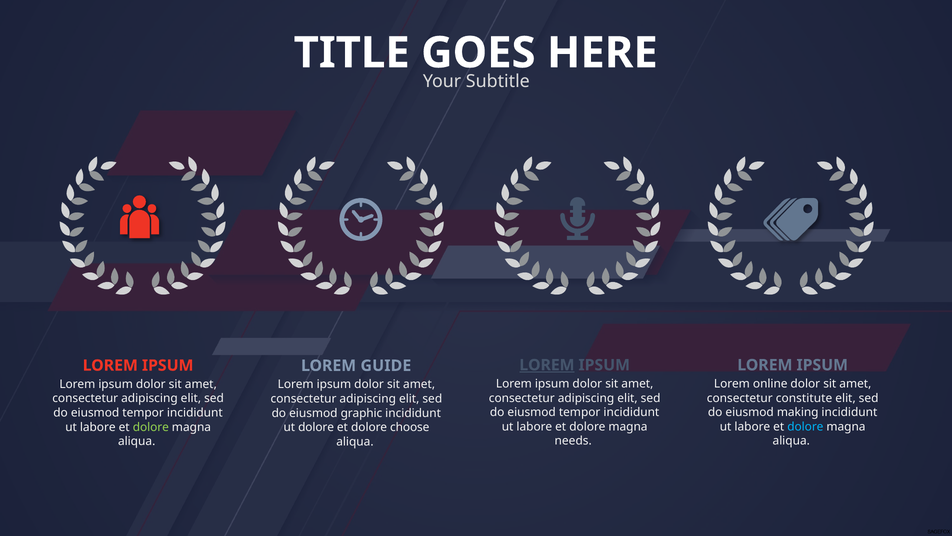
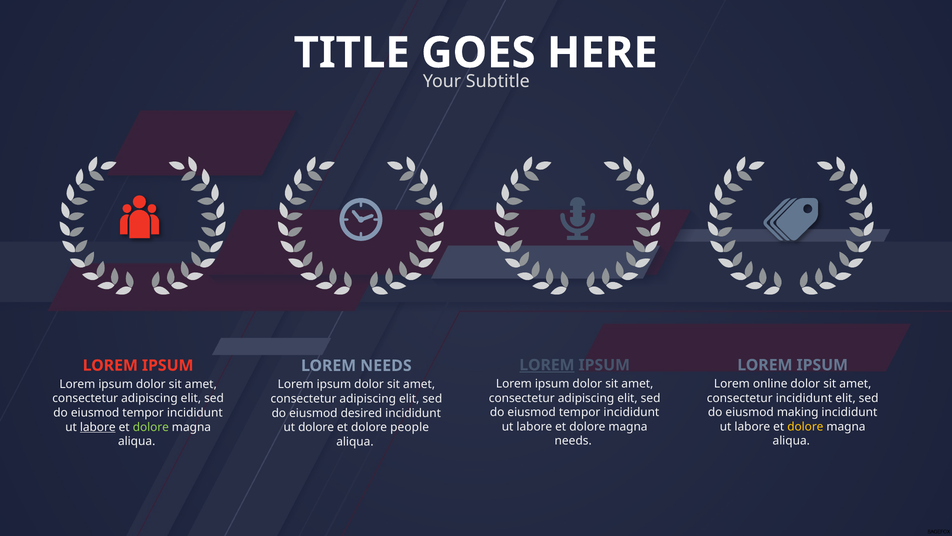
LOREM GUIDE: GUIDE -> NEEDS (386, 365)
consectetur constitute: constitute -> incididunt (804, 398)
graphic: graphic -> desired (361, 413)
dolore colour: light blue -> yellow (805, 426)
labore underline: none -> present (98, 427)
choose: choose -> people (410, 427)
